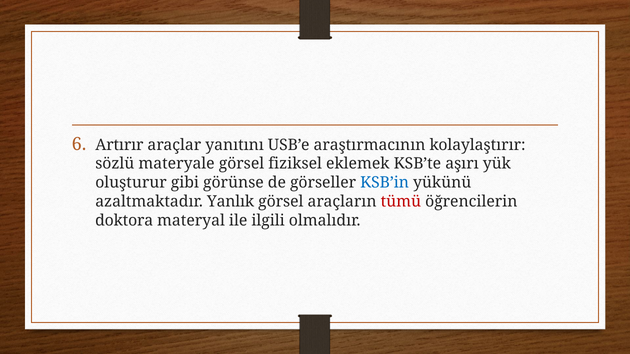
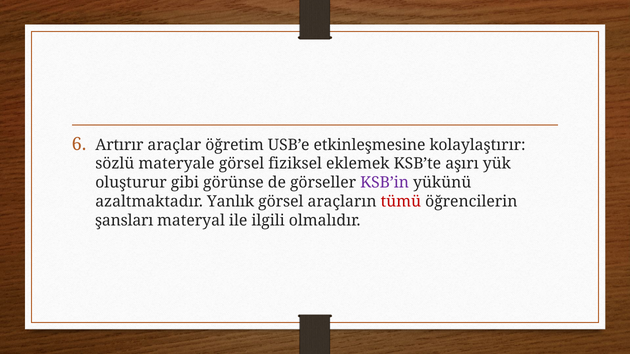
yanıtını: yanıtını -> öğretim (235, 145)
araştırmacının: araştırmacının -> etkinleşmesine (370, 145)
KSB’in colour: blue -> purple (385, 183)
doktora: doktora -> şansları (124, 221)
